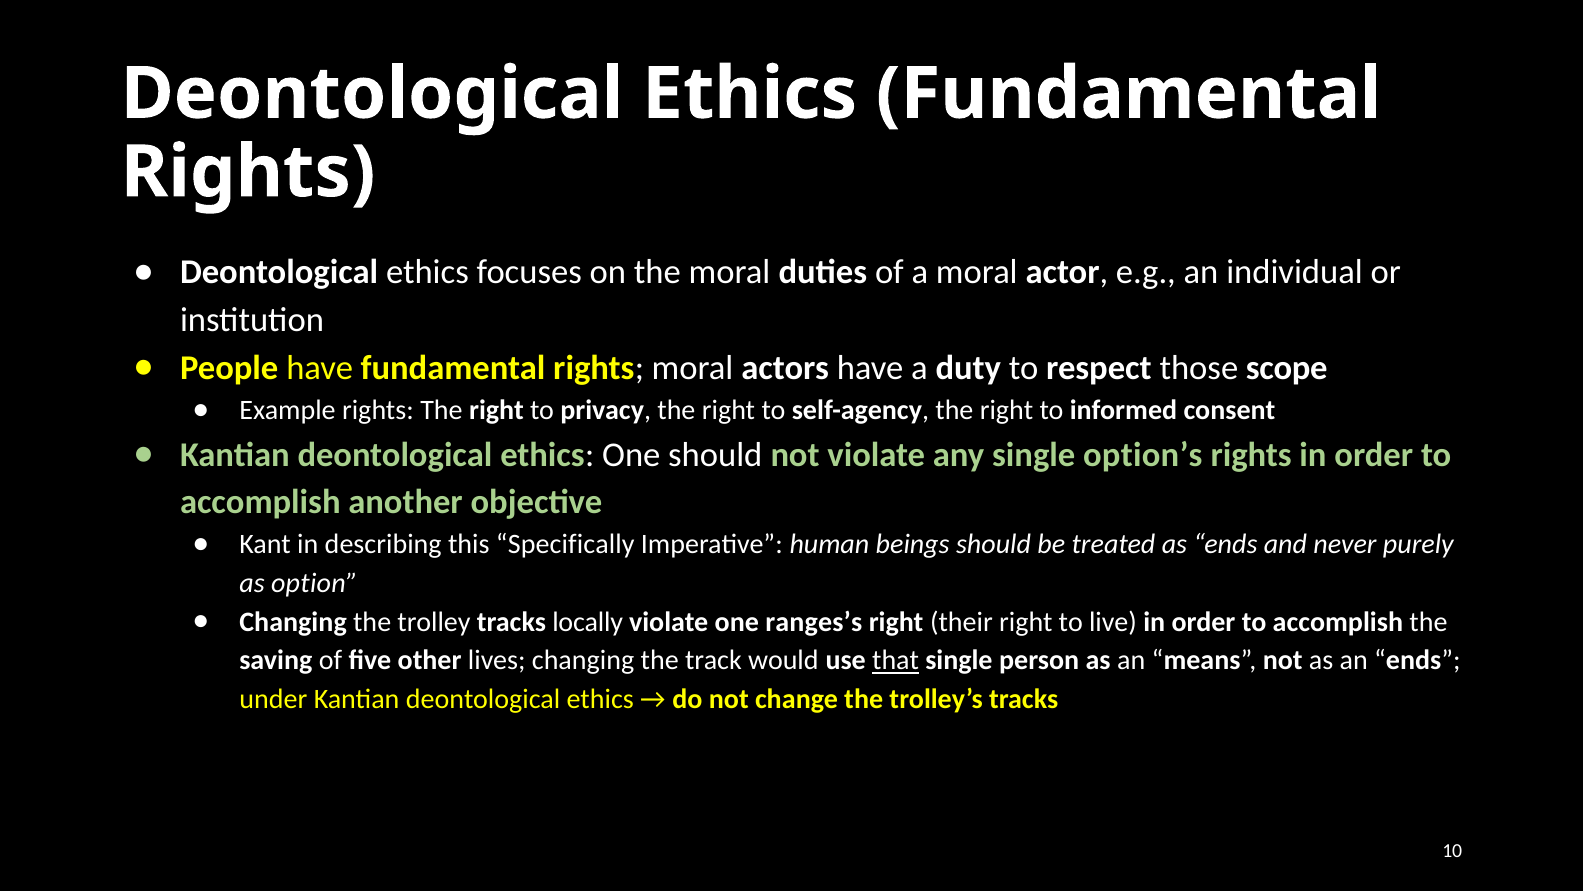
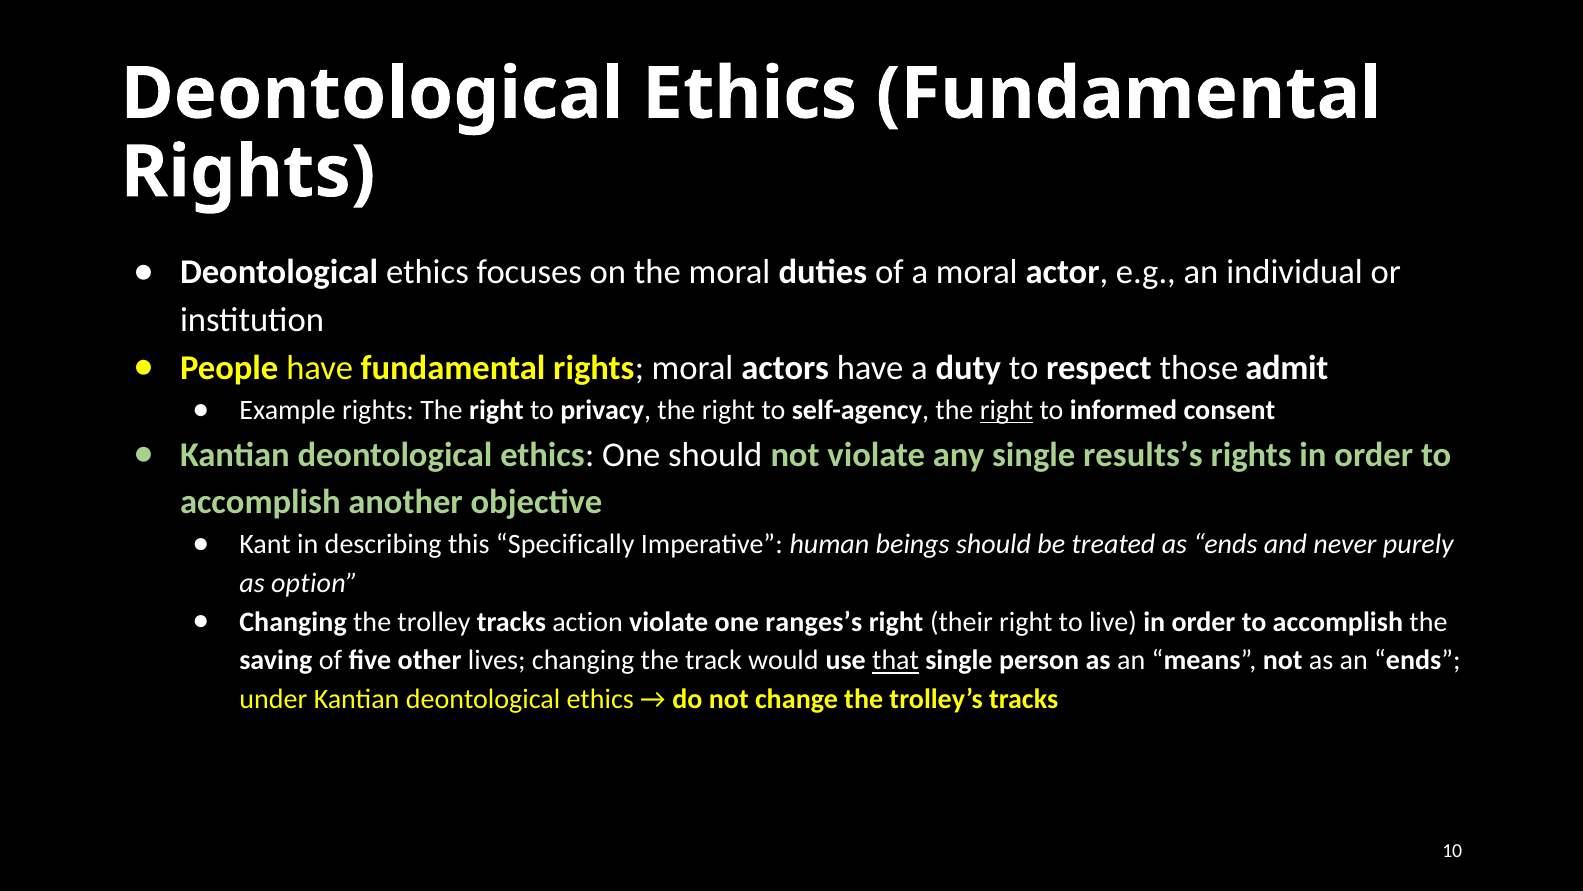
scope: scope -> admit (1287, 368)
right underline: none -> present (1006, 410)
option’s: option’s -> results’s (1143, 454)
locally: locally -> action (587, 622)
